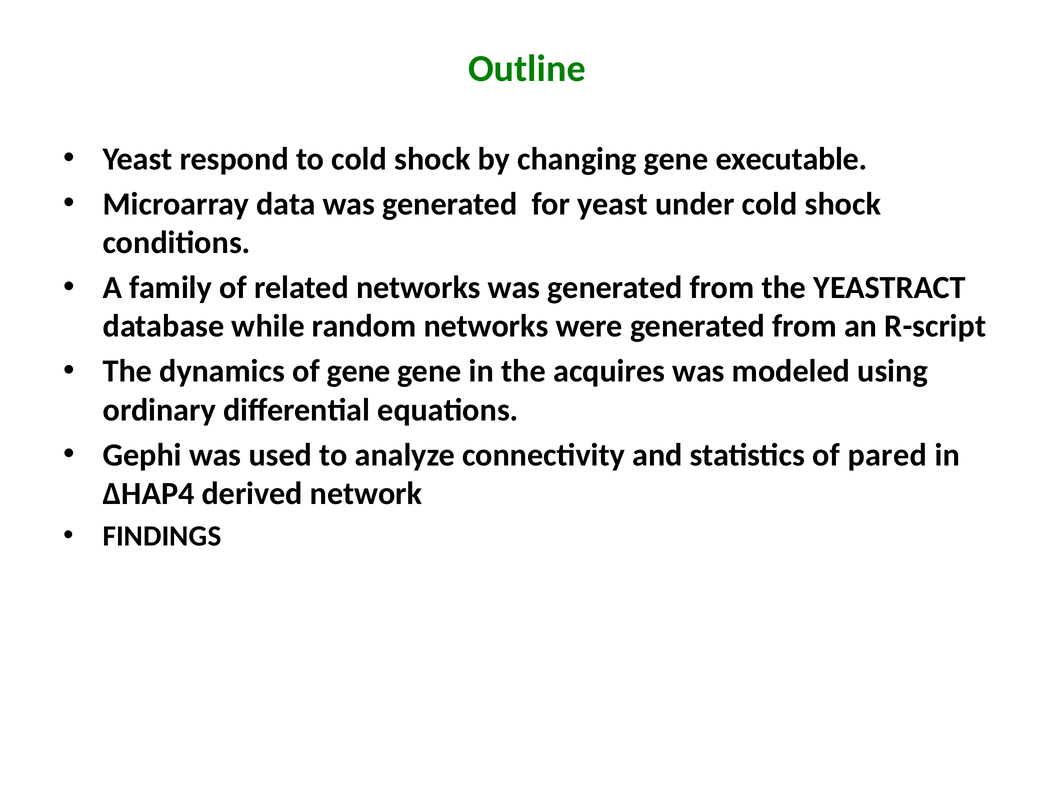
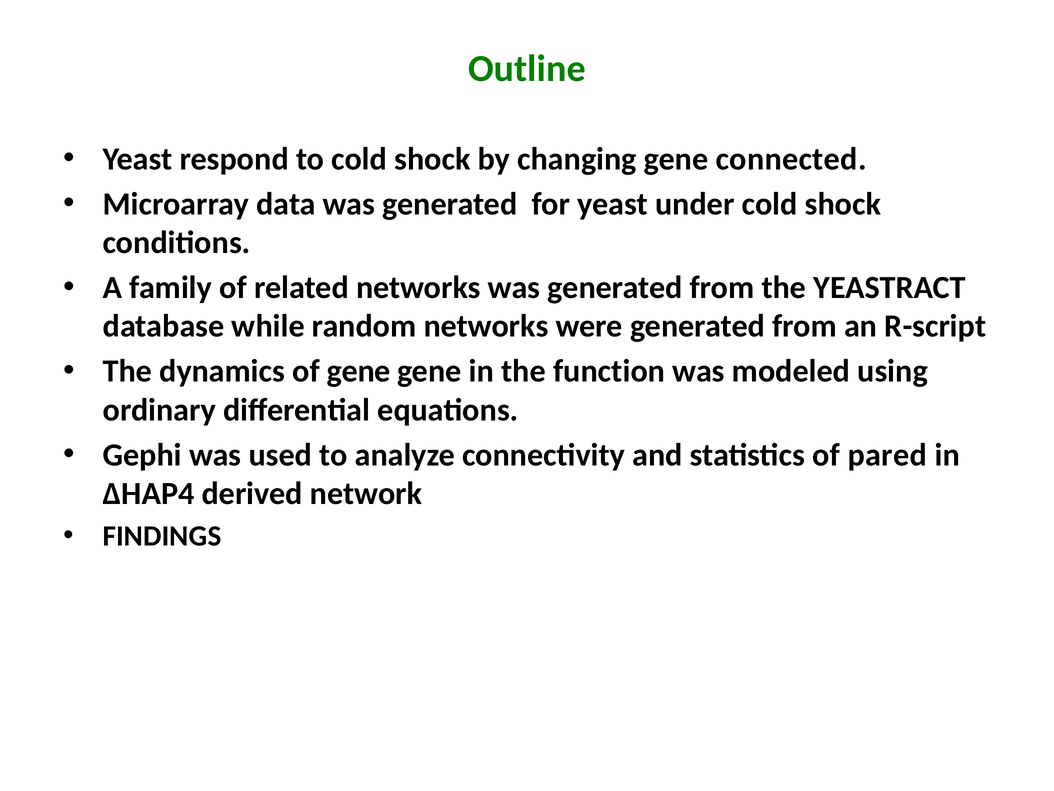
executable: executable -> connected (791, 159)
acquires: acquires -> function (609, 371)
